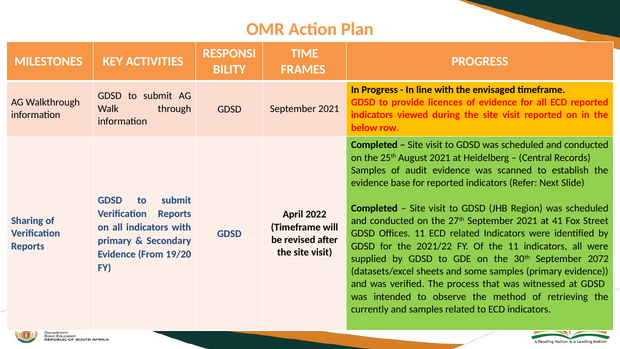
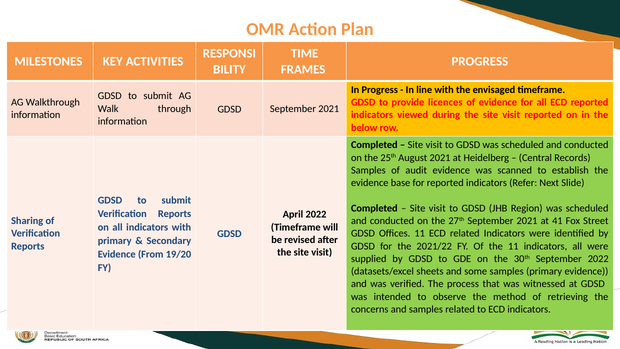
September 2072: 2072 -> 2022 (598, 259)
currently: currently -> concerns (370, 309)
